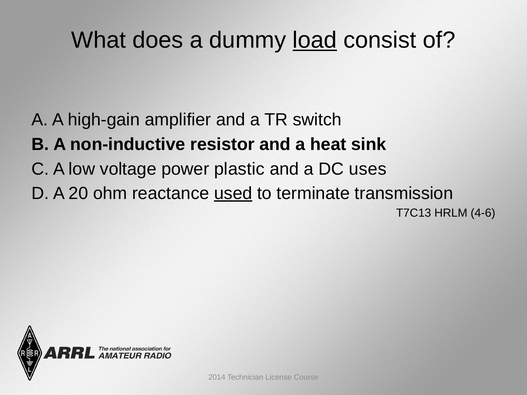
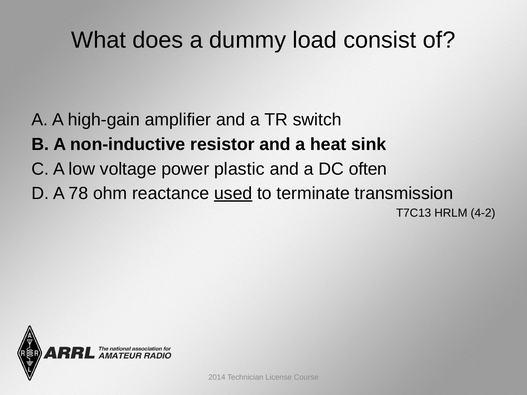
load underline: present -> none (315, 40)
uses: uses -> often (368, 169)
20: 20 -> 78 (78, 194)
4-6: 4-6 -> 4-2 (483, 213)
